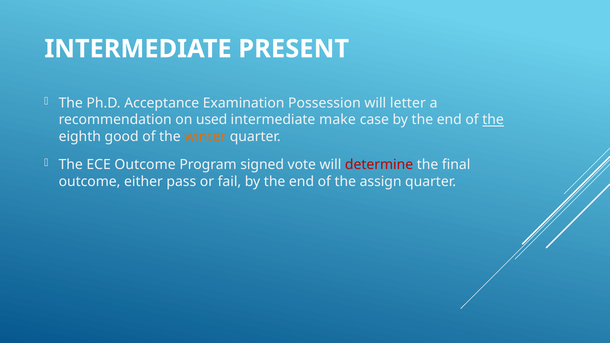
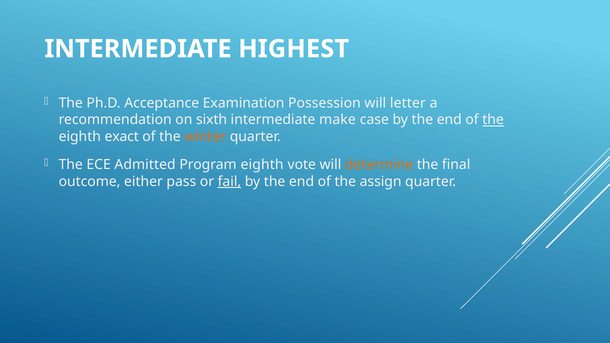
PRESENT: PRESENT -> HIGHEST (294, 49)
used: used -> sixth (212, 120)
good: good -> exact (122, 137)
ECE Outcome: Outcome -> Admitted (145, 165)
Program signed: signed -> eighth (262, 165)
determine colour: red -> orange (379, 165)
fail underline: none -> present (229, 182)
